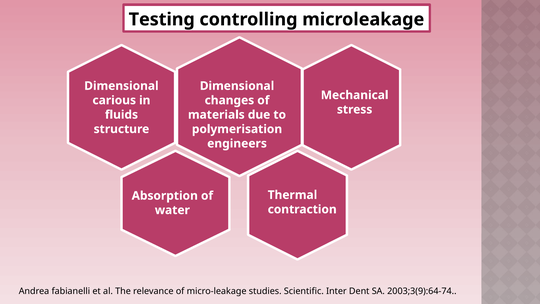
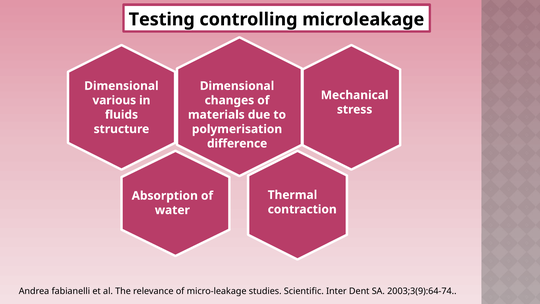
carious: carious -> various (114, 100)
engineers: engineers -> difference (237, 143)
